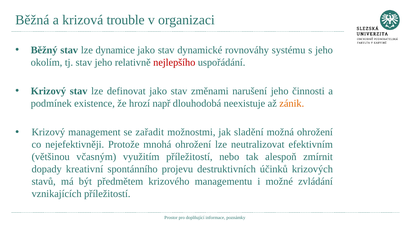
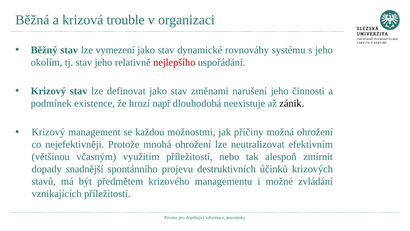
dynamice: dynamice -> vymezení (115, 50)
zánik colour: orange -> black (292, 103)
zařadit: zařadit -> každou (150, 132)
sladění: sladění -> příčiny (249, 132)
kreativní: kreativní -> snadnější (85, 169)
